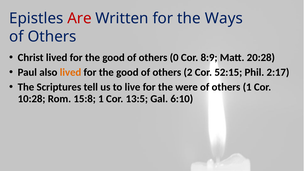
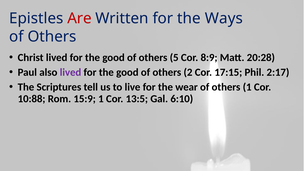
0: 0 -> 5 (174, 58)
lived colour: orange -> purple (71, 72)
52:15: 52:15 -> 17:15 (228, 72)
were: were -> wear (187, 87)
10:28: 10:28 -> 10:88 (32, 99)
15:8: 15:8 -> 15:9 (85, 99)
